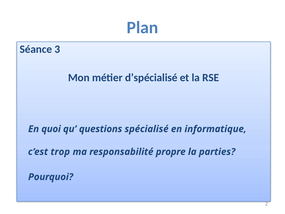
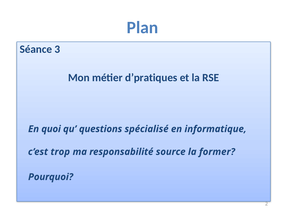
d’spécialisé: d’spécialisé -> d’pratiques (151, 78)
propre: propre -> source (171, 152)
parties: parties -> former (217, 152)
